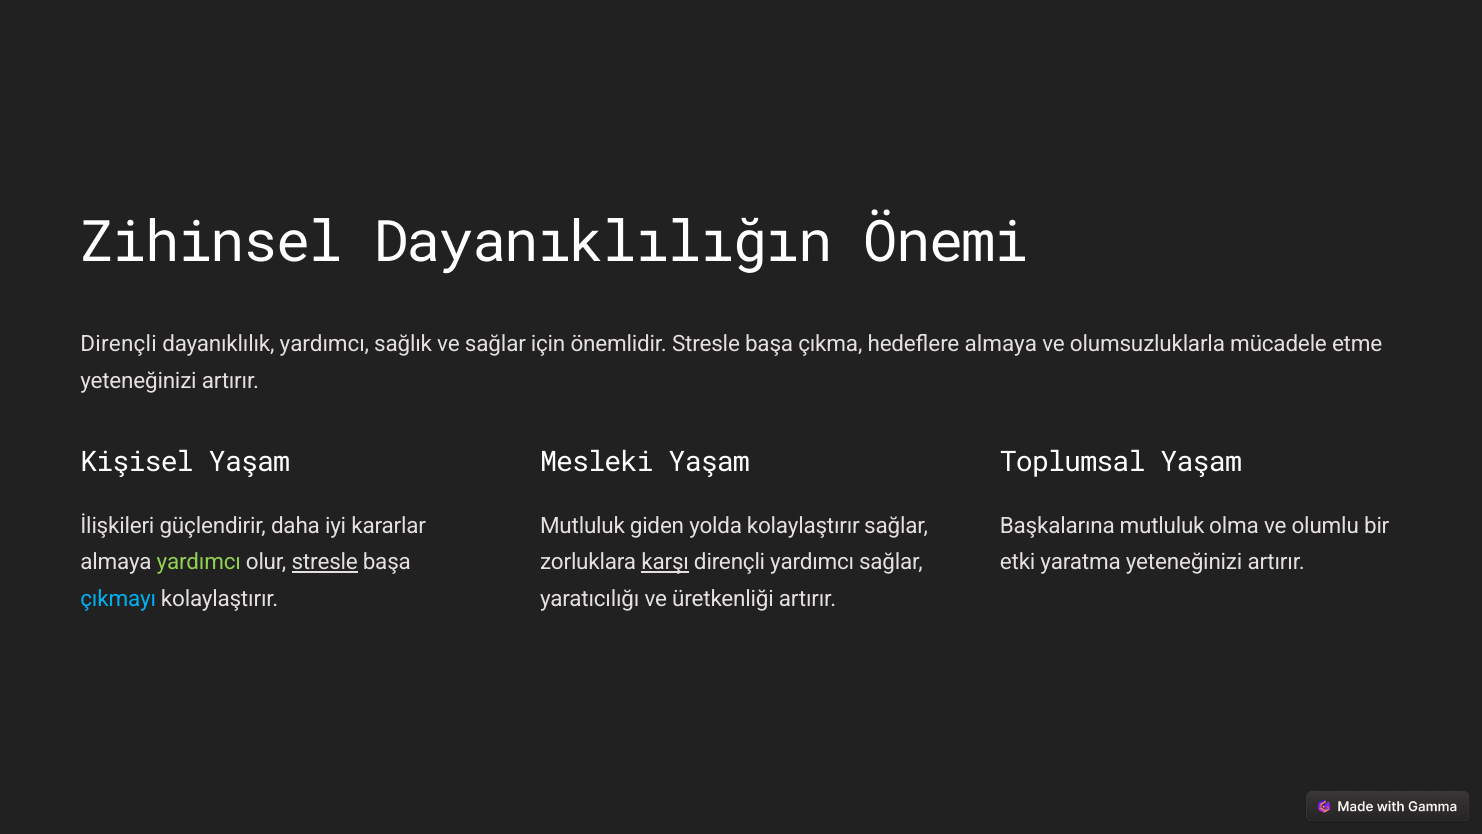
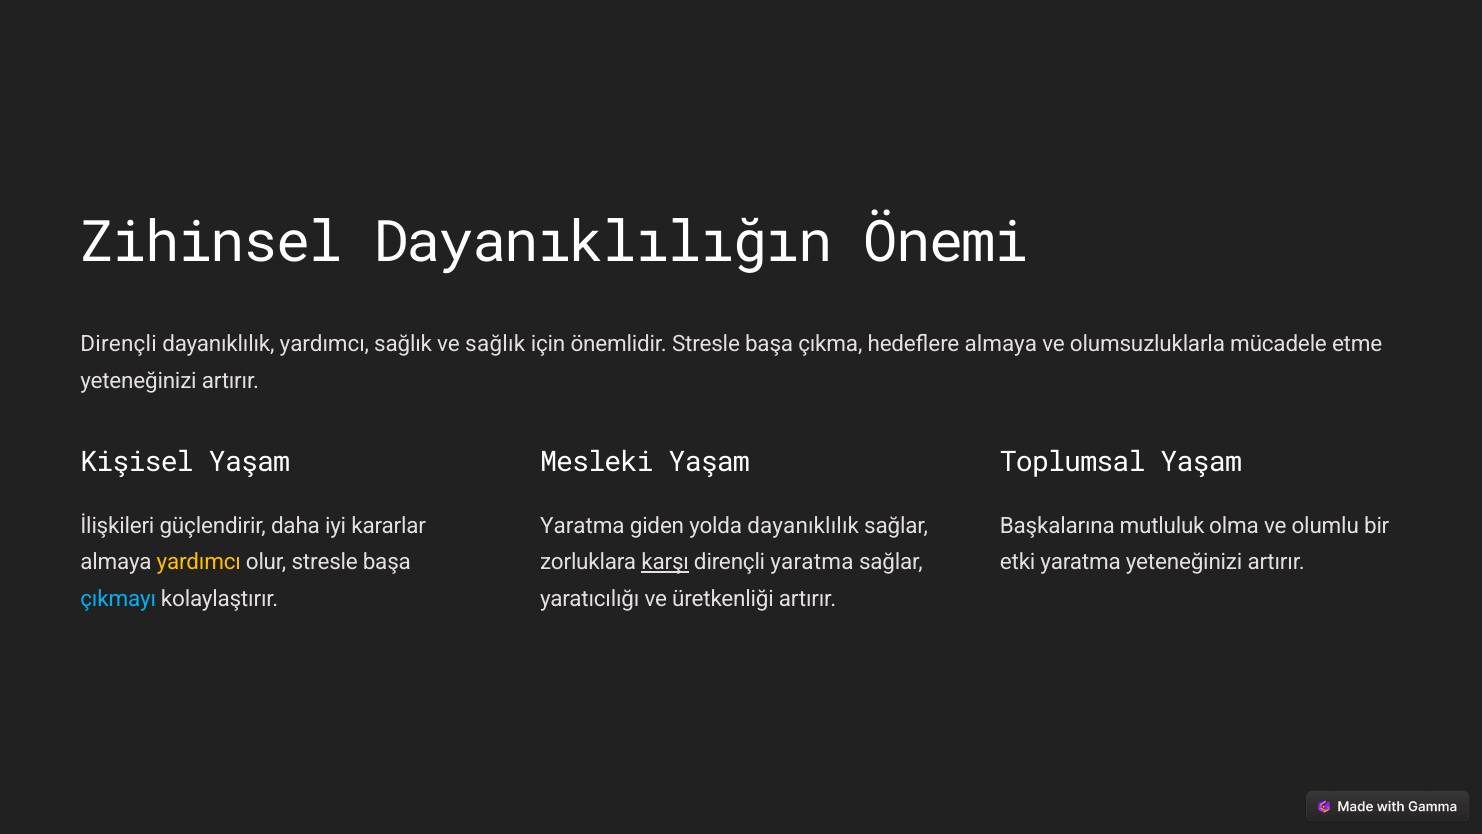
ve sağlar: sağlar -> sağlık (495, 344)
Mutluluk: Mutluluk -> Yaratma (582, 526)
yolda kolaylaştırır: kolaylaştırır -> dayanıklılık (803, 526)
yardımcı colour: light green -> yellow (199, 562)
stresle underline: present -> none (325, 562)
dirençli yardımcı: yardımcı -> yaratma (812, 562)
